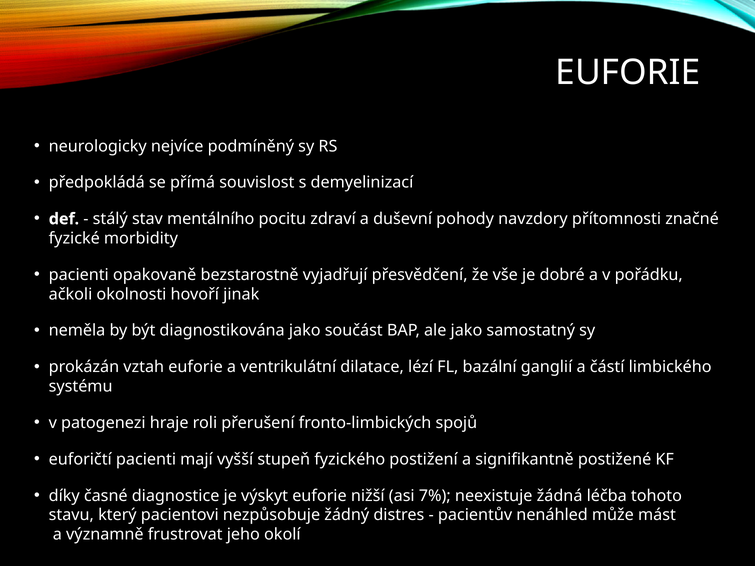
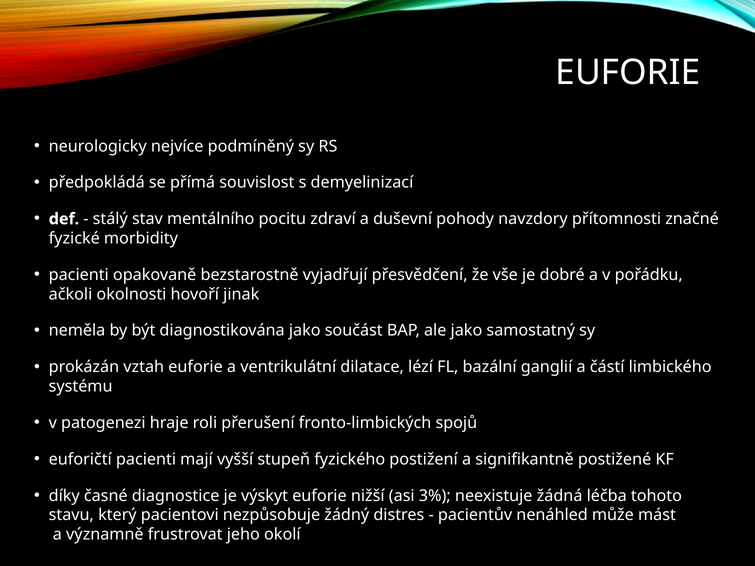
7%: 7% -> 3% (435, 496)
